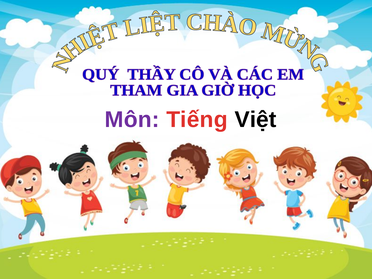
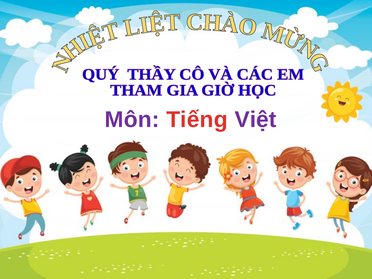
Việt colour: black -> purple (255, 120)
